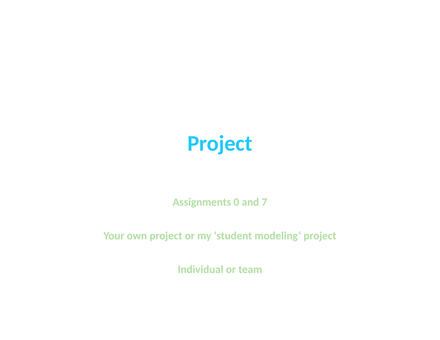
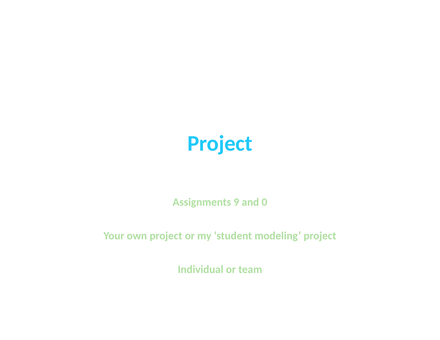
0: 0 -> 9 (236, 202)
7: 7 -> 0 (264, 202)
